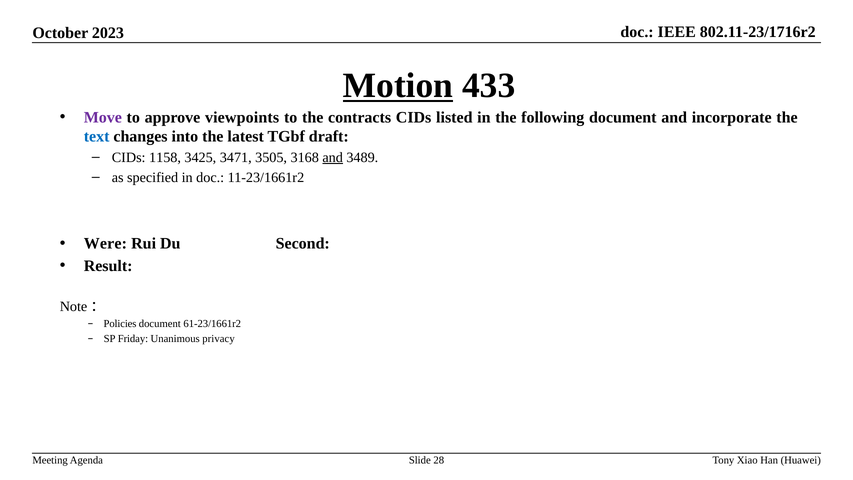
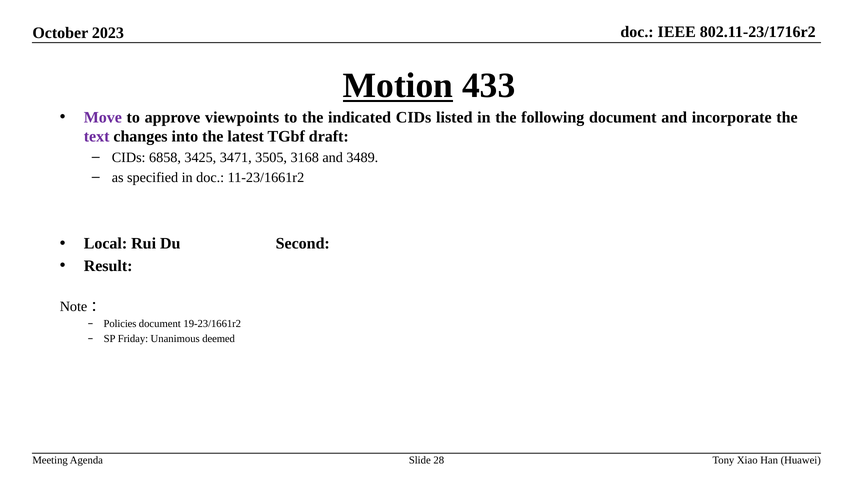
contracts: contracts -> indicated (360, 117)
text colour: blue -> purple (97, 137)
1158: 1158 -> 6858 (165, 157)
and underline: present -> none (333, 157)
Were: Were -> Local (106, 244)
61-23/1661r2: 61-23/1661r2 -> 19-23/1661r2 (212, 323)
privacy: privacy -> deemed (219, 338)
